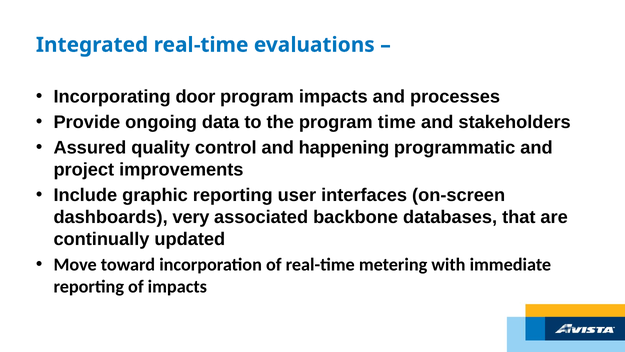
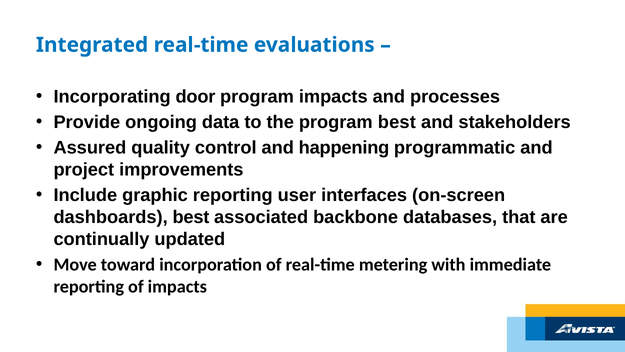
program time: time -> best (397, 122)
dashboards very: very -> best (191, 217)
